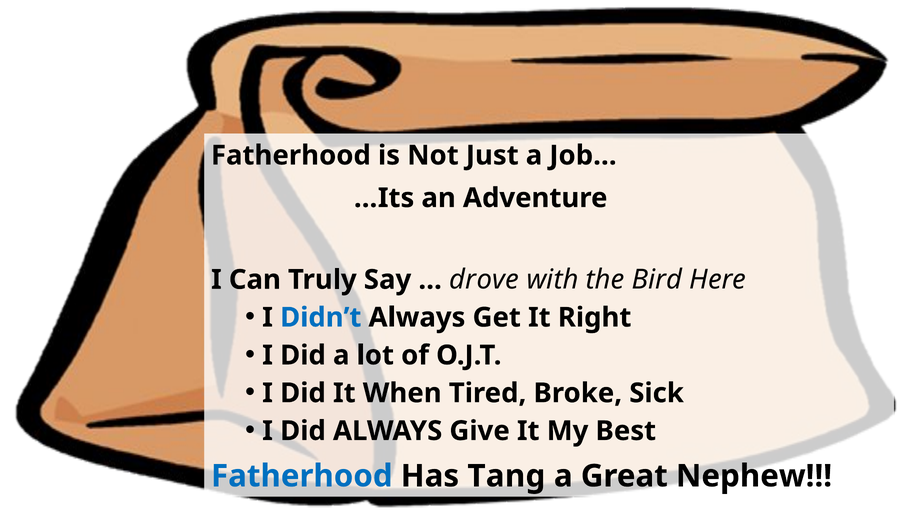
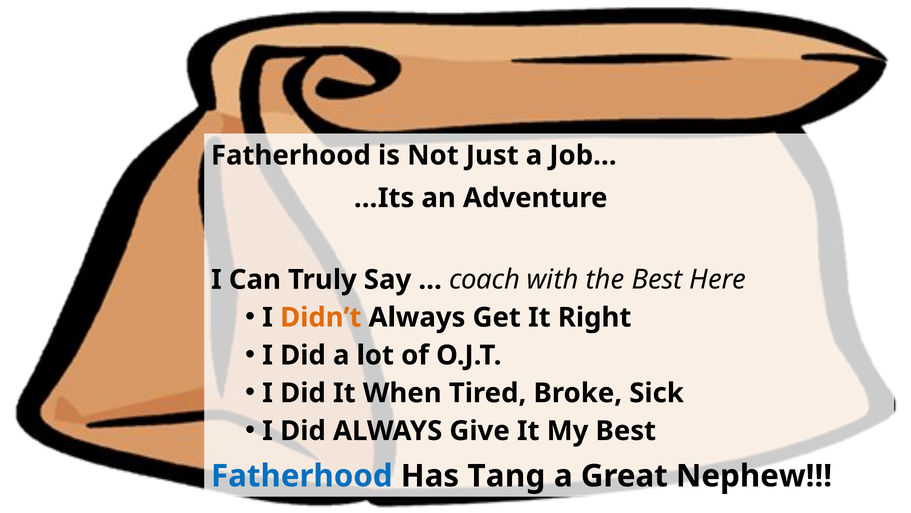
drove: drove -> coach (485, 279)
the Bird: Bird -> Best (657, 279)
Didn’t colour: blue -> orange (321, 317)
